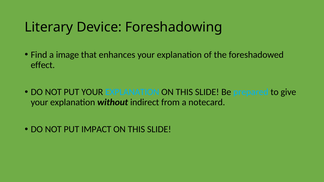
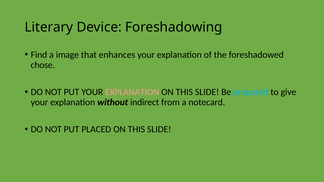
effect: effect -> chose (43, 65)
EXPLANATION colour: light blue -> pink (132, 92)
IMPACT: IMPACT -> PLACED (96, 130)
